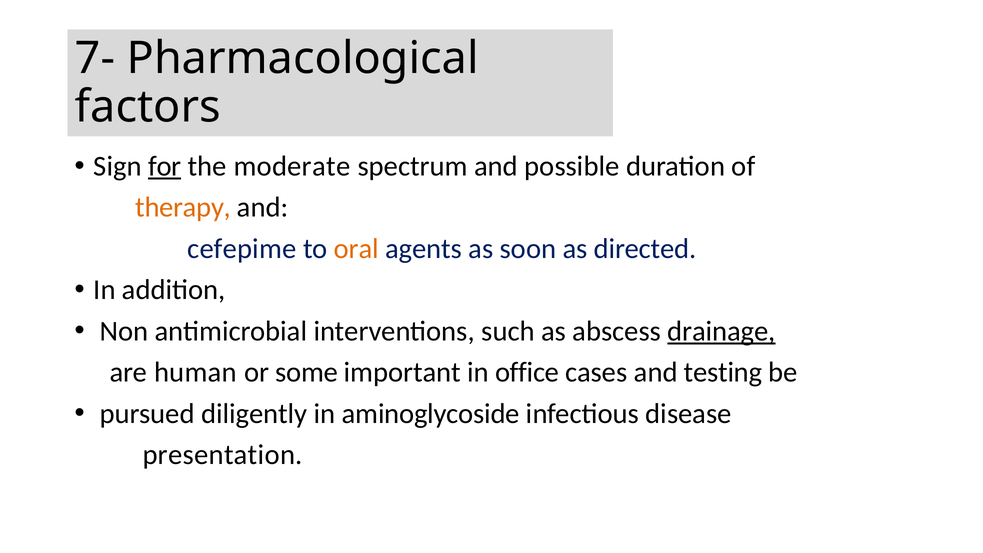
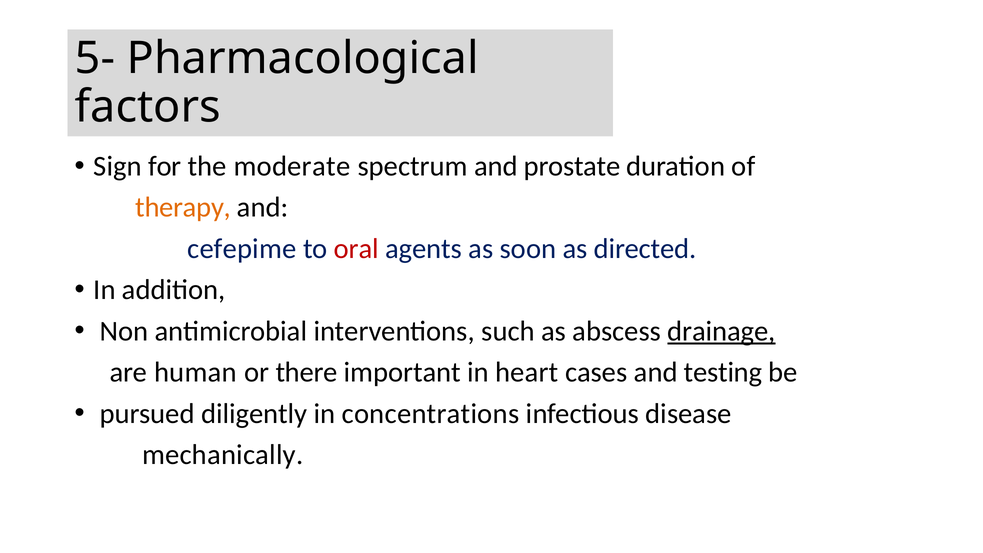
7-: 7- -> 5- (95, 58)
for underline: present -> none (165, 166)
possible: possible -> prostate (572, 166)
oral colour: orange -> red (356, 249)
some: some -> there (307, 372)
office: office -> heart (527, 372)
aminoglycoside: aminoglycoside -> concentrations (431, 413)
presentation: presentation -> mechanically (223, 455)
